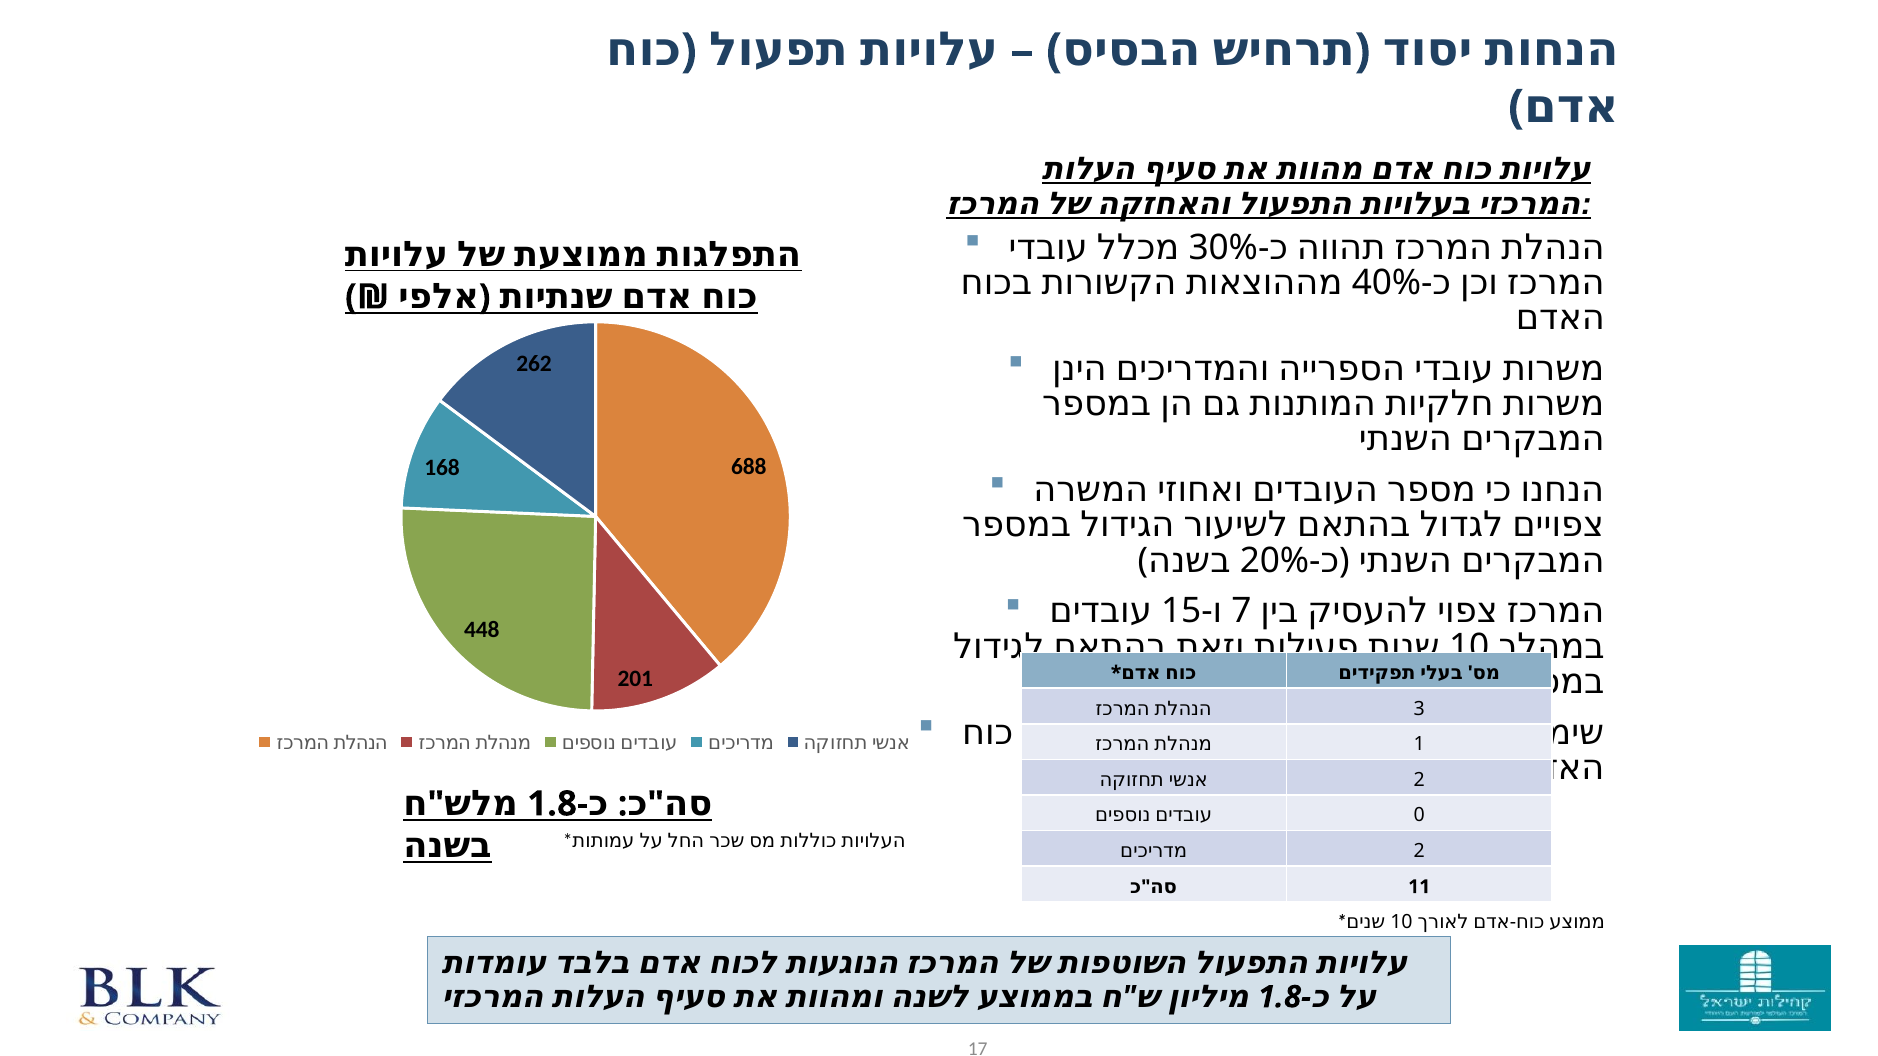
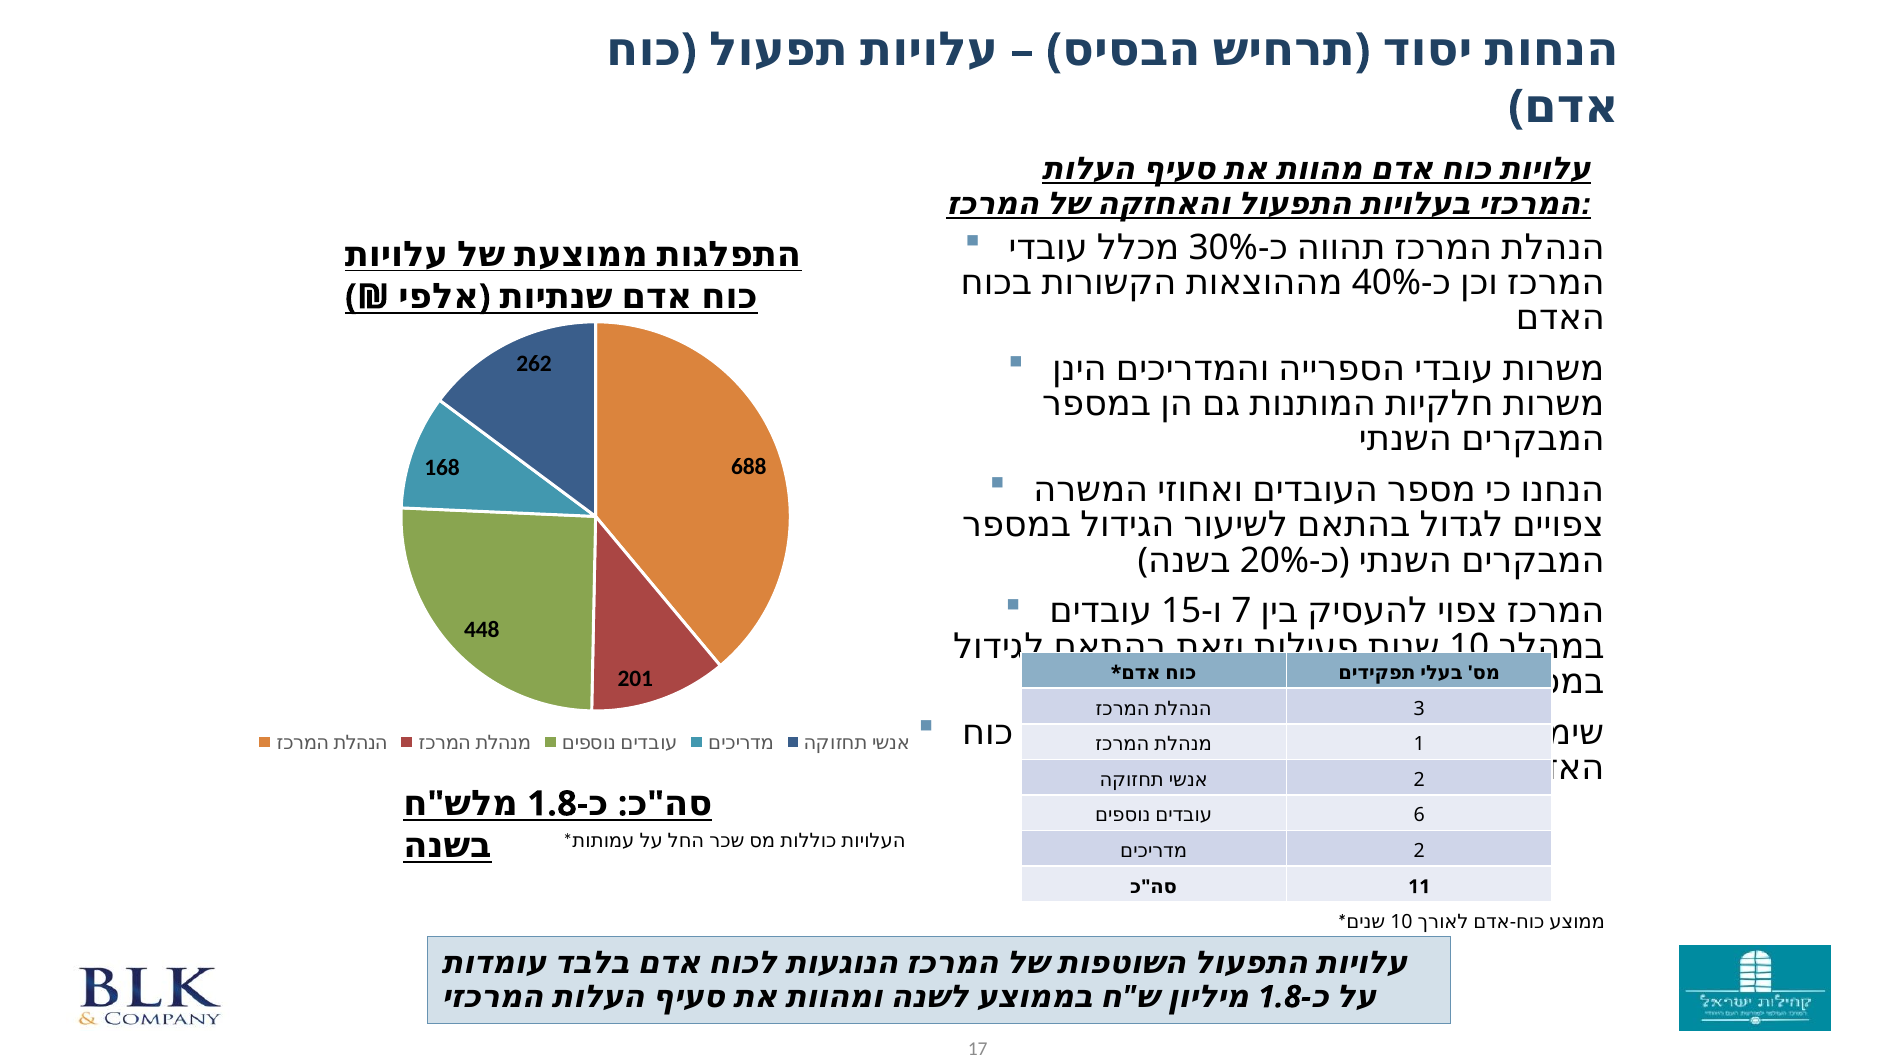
0: 0 -> 6 (1419, 816)
